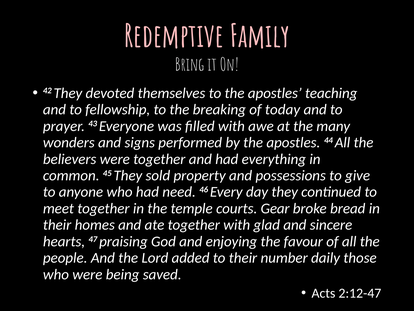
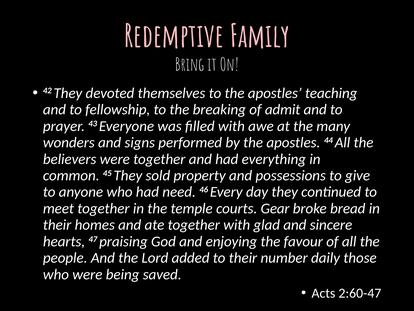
today: today -> admit (283, 109)
2:12-47: 2:12-47 -> 2:60-47 (360, 293)
